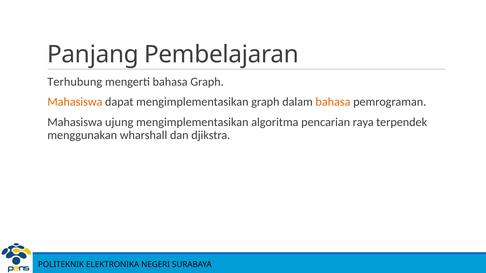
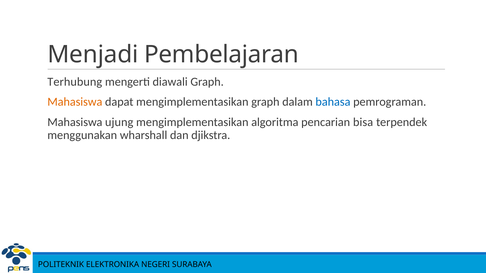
Panjang: Panjang -> Menjadi (93, 54)
mengerti bahasa: bahasa -> diawali (170, 82)
bahasa colour: orange -> blue (333, 102)
raya: raya -> bisa (363, 122)
